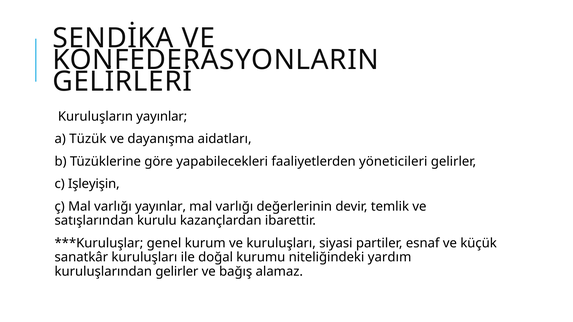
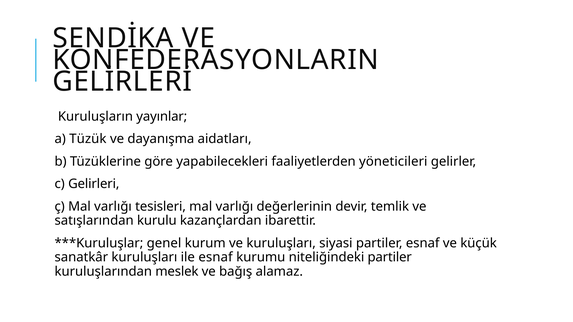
Işleyişin: Işleyişin -> Gelirleri (94, 184)
varlığı yayınlar: yayınlar -> tesisleri (161, 207)
ile doğal: doğal -> esnaf (216, 258)
niteliğindeki yardım: yardım -> partiler (390, 258)
kuruluşlarından gelirler: gelirler -> meslek (177, 272)
